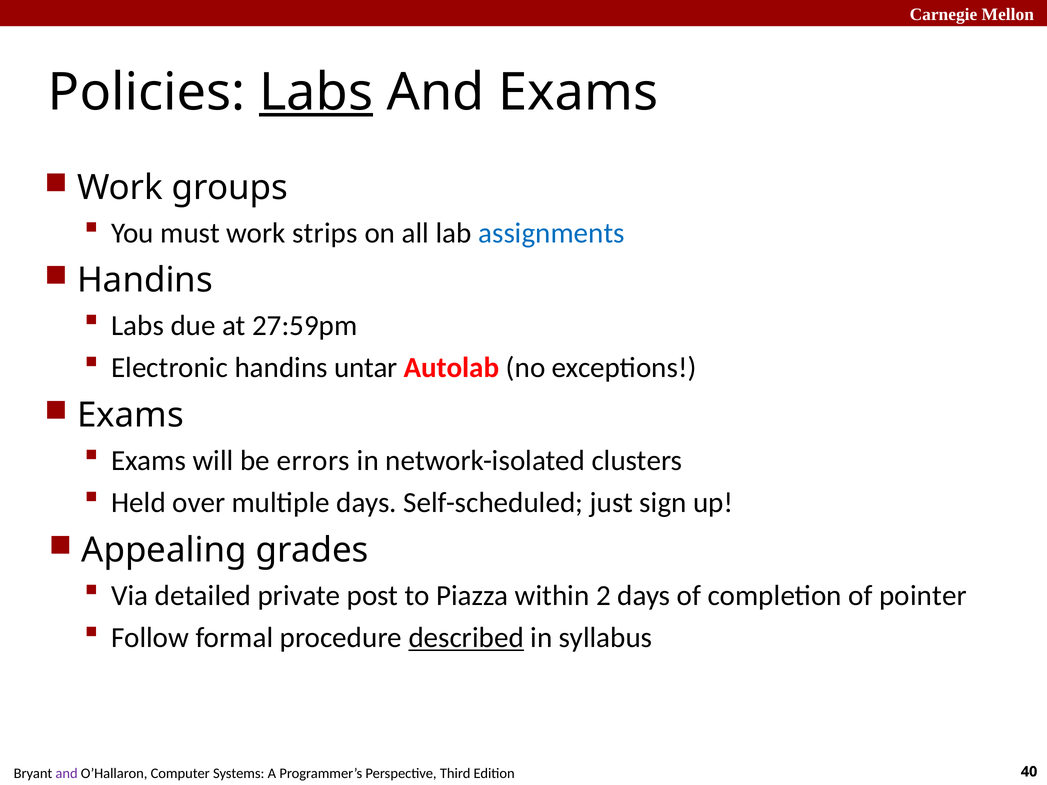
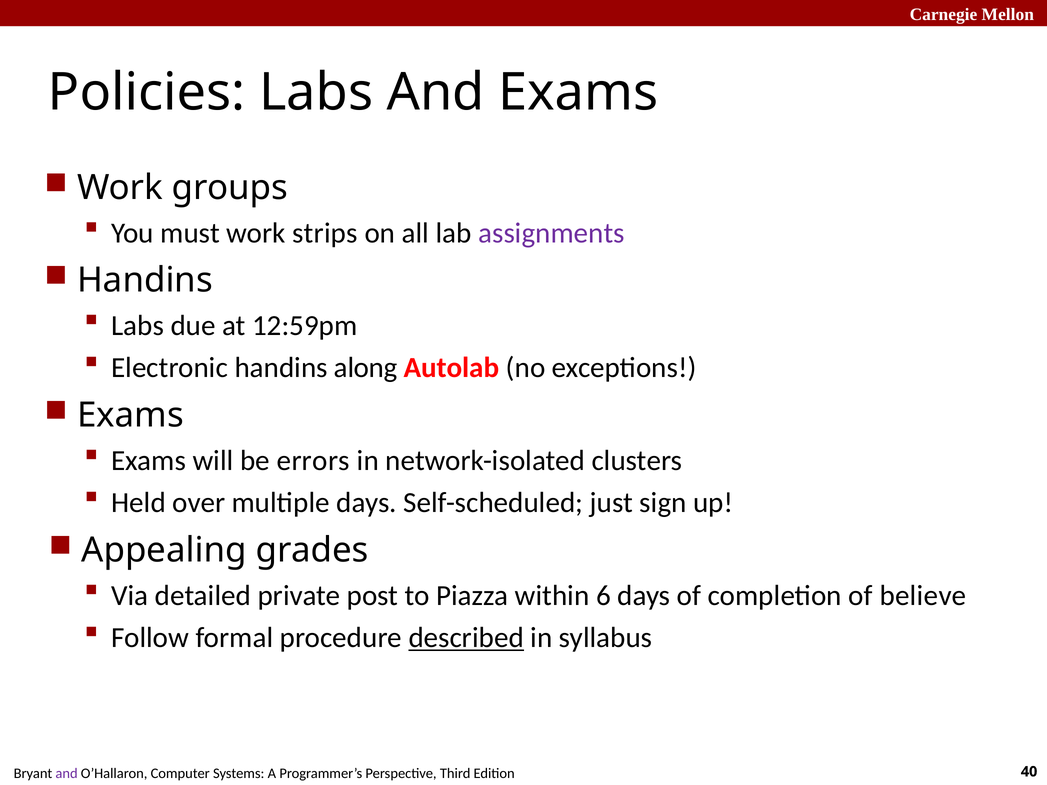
Labs underline: present -> none (316, 92)
assignments colour: blue -> purple (551, 233)
27:59pm: 27:59pm -> 12:59pm (305, 326)
untar: untar -> along (366, 368)
2: 2 -> 6 (603, 596)
pointer: pointer -> believe (923, 596)
